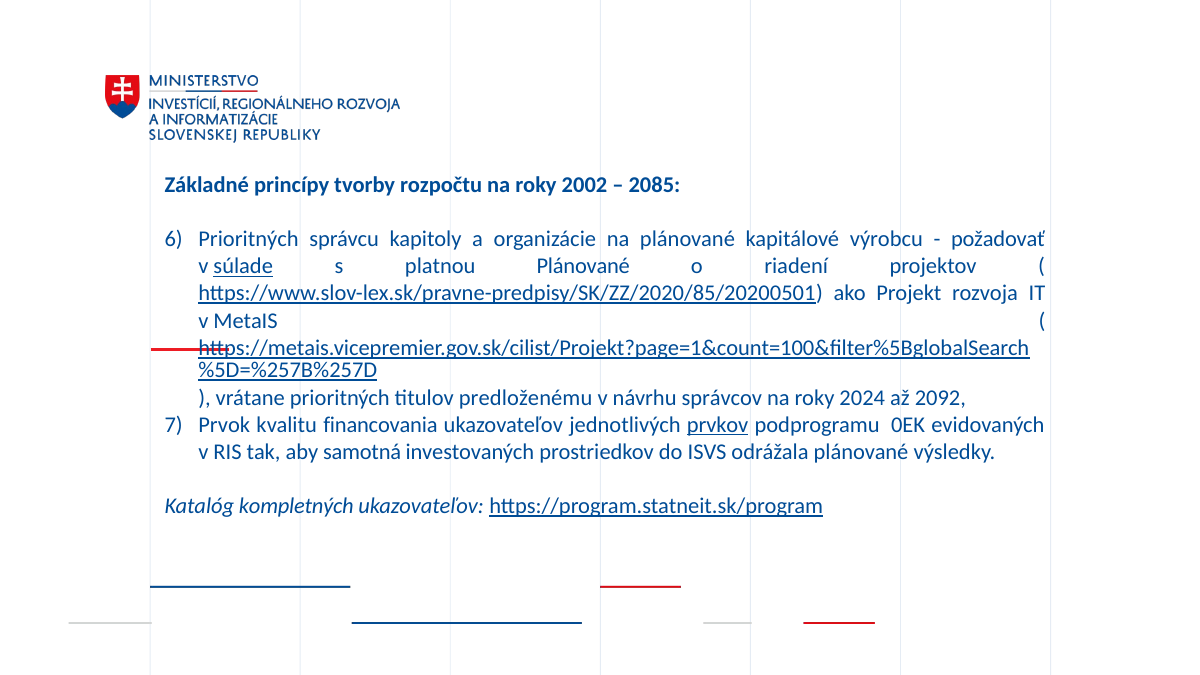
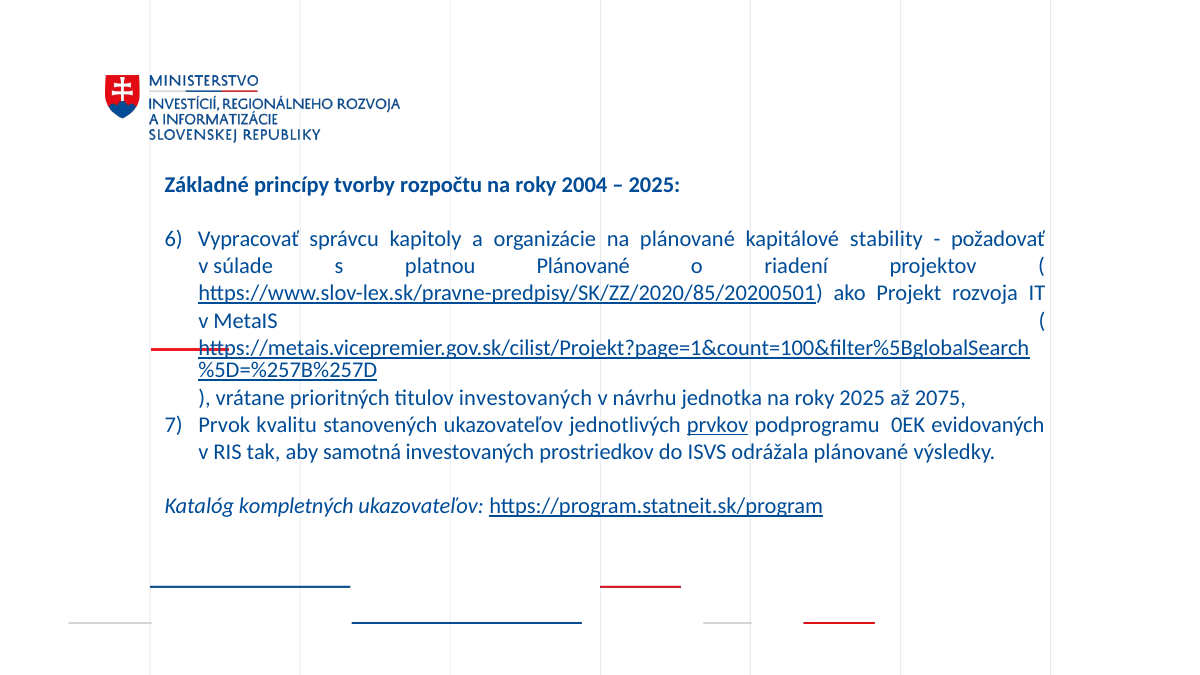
2002: 2002 -> 2004 (584, 186)
2085: 2085 -> 2025 (654, 186)
Prioritných: Prioritných -> Vypracovať (249, 240)
výrobcu: výrobcu -> stability (886, 240)
súlade underline: present -> none (243, 267)
titulov predloženému: predloženému -> investovaných (525, 398)
správcov: správcov -> jednotka (722, 398)
roky 2024: 2024 -> 2025 (862, 398)
až 2092: 2092 -> 2075 (940, 398)
financovania: financovania -> stanovených (380, 425)
